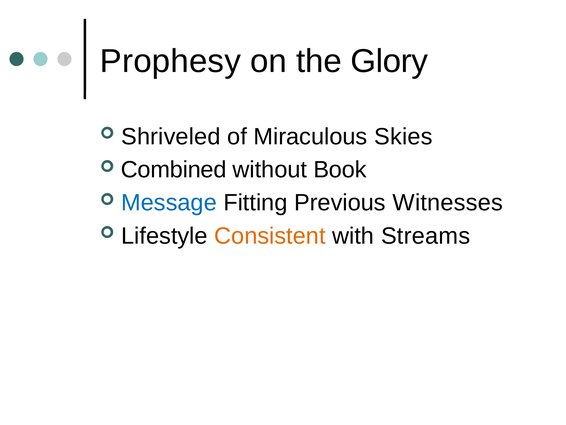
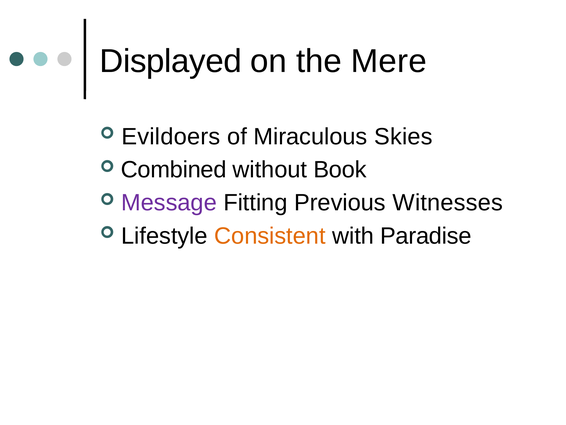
Prophesy: Prophesy -> Displayed (171, 61)
Glory: Glory -> Mere (389, 61)
Shriveled: Shriveled -> Evildoers (171, 137)
Message colour: blue -> purple (169, 203)
Streams: Streams -> Paradise (426, 236)
